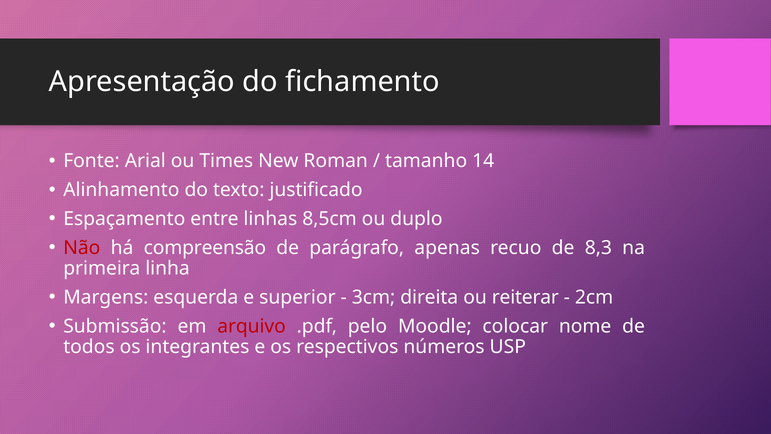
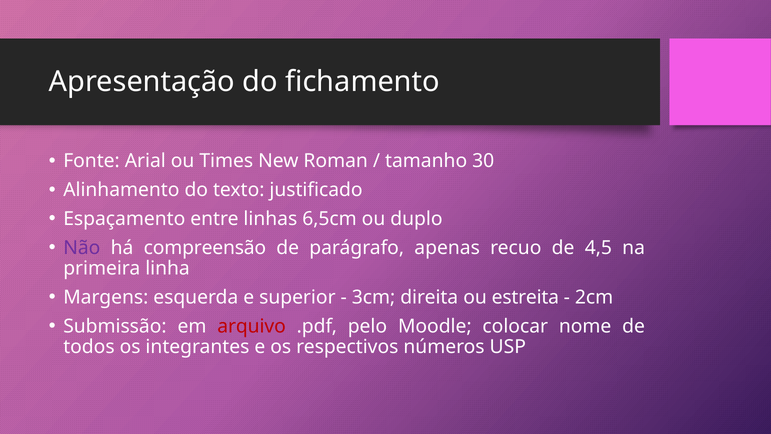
14: 14 -> 30 (483, 161)
8,5cm: 8,5cm -> 6,5cm (330, 219)
Não colour: red -> purple (82, 247)
8,3: 8,3 -> 4,5 (598, 247)
reiterar: reiterar -> estreita (525, 297)
